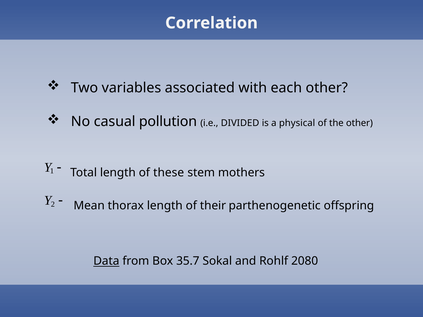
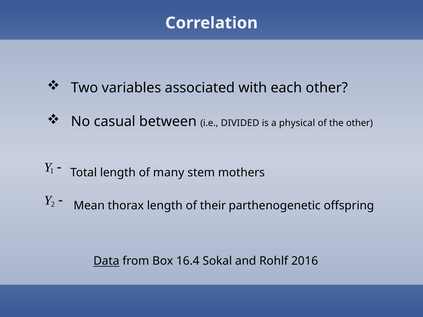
pollution: pollution -> between (168, 122)
these: these -> many (169, 173)
35.7: 35.7 -> 16.4 (188, 261)
2080: 2080 -> 2016 (305, 261)
